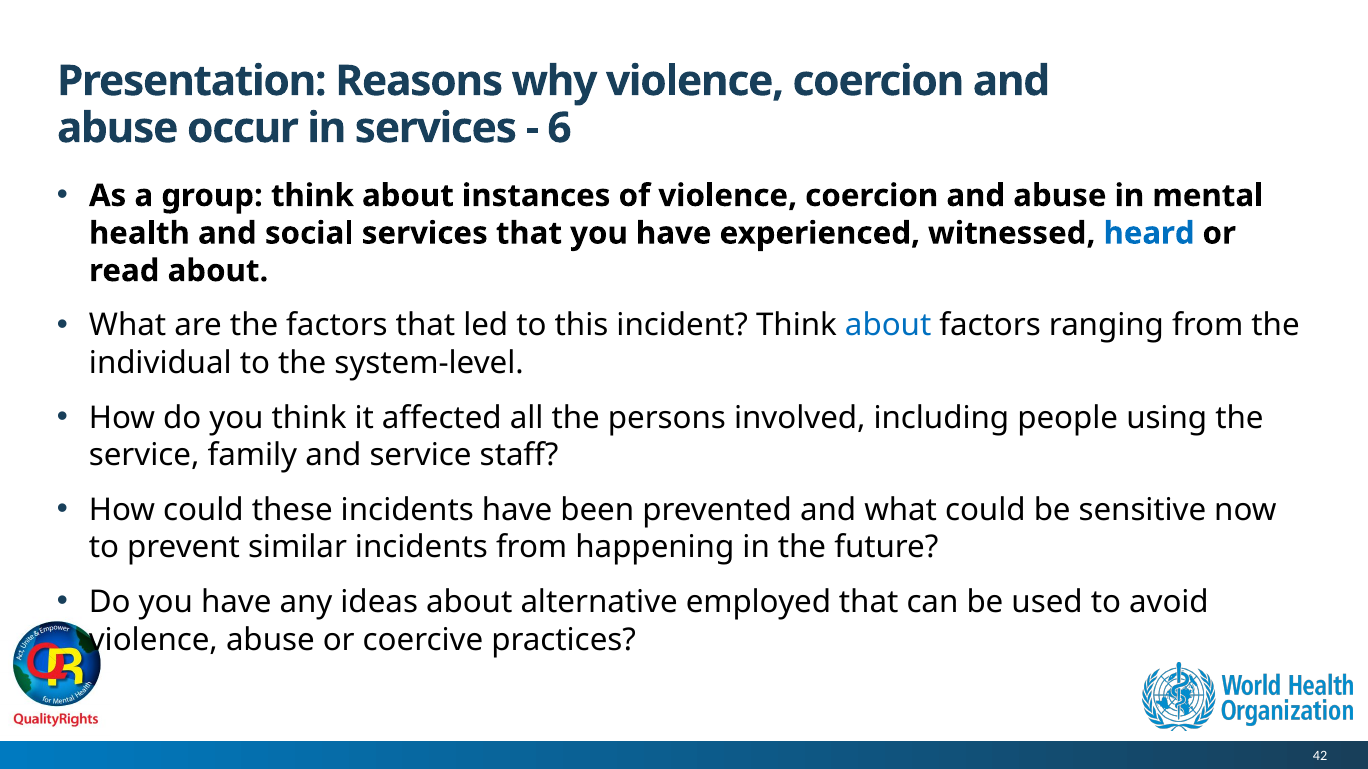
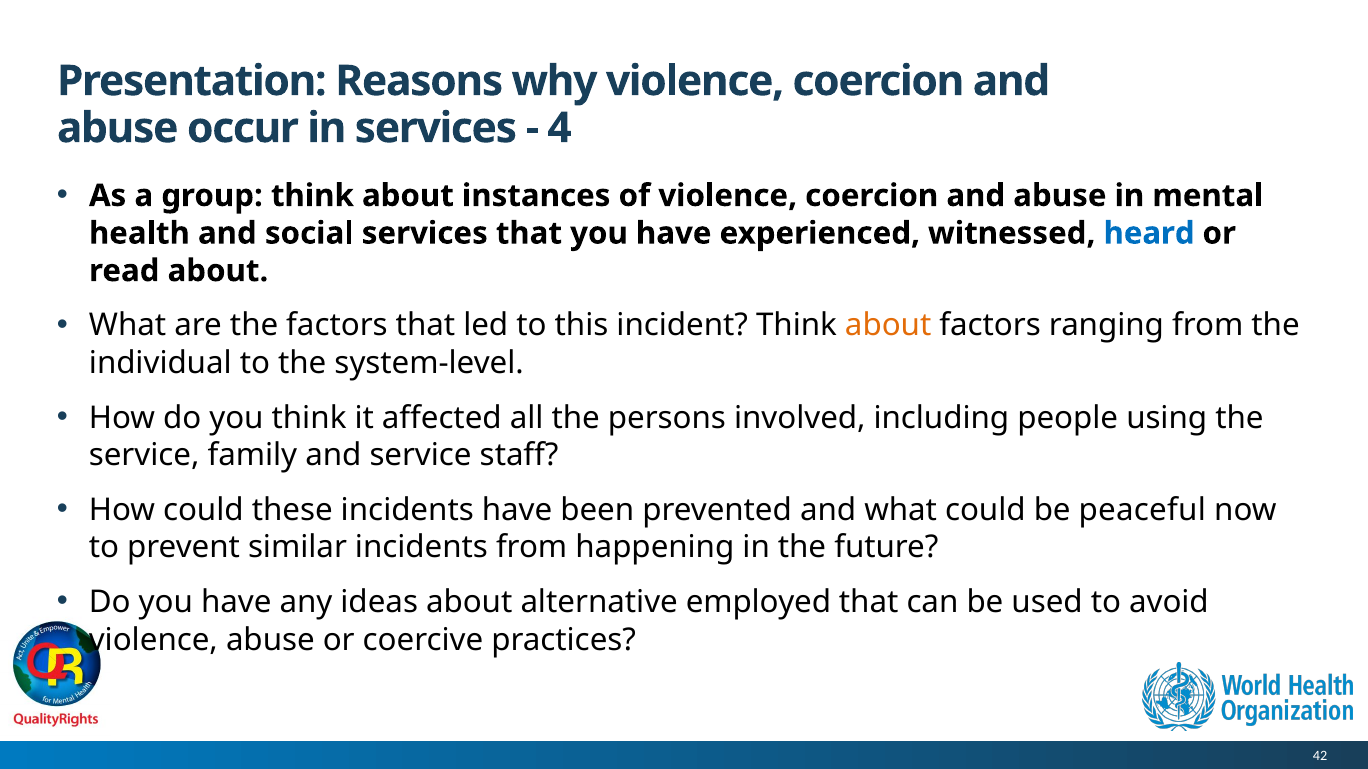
6: 6 -> 4 (559, 128)
about colour: blue -> orange (888, 326)
sensitive: sensitive -> peaceful (1142, 510)
